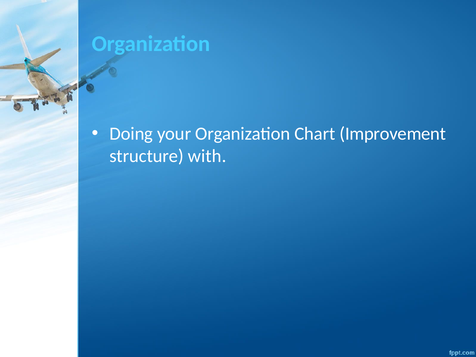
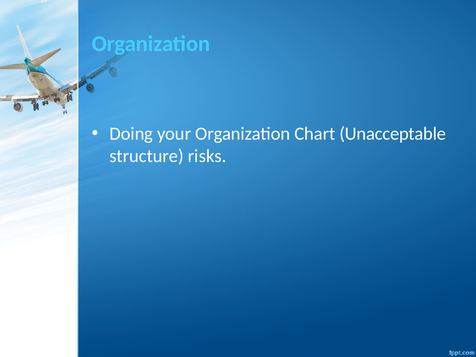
Improvement: Improvement -> Unacceptable (393, 134)
with: with -> risks (207, 156)
